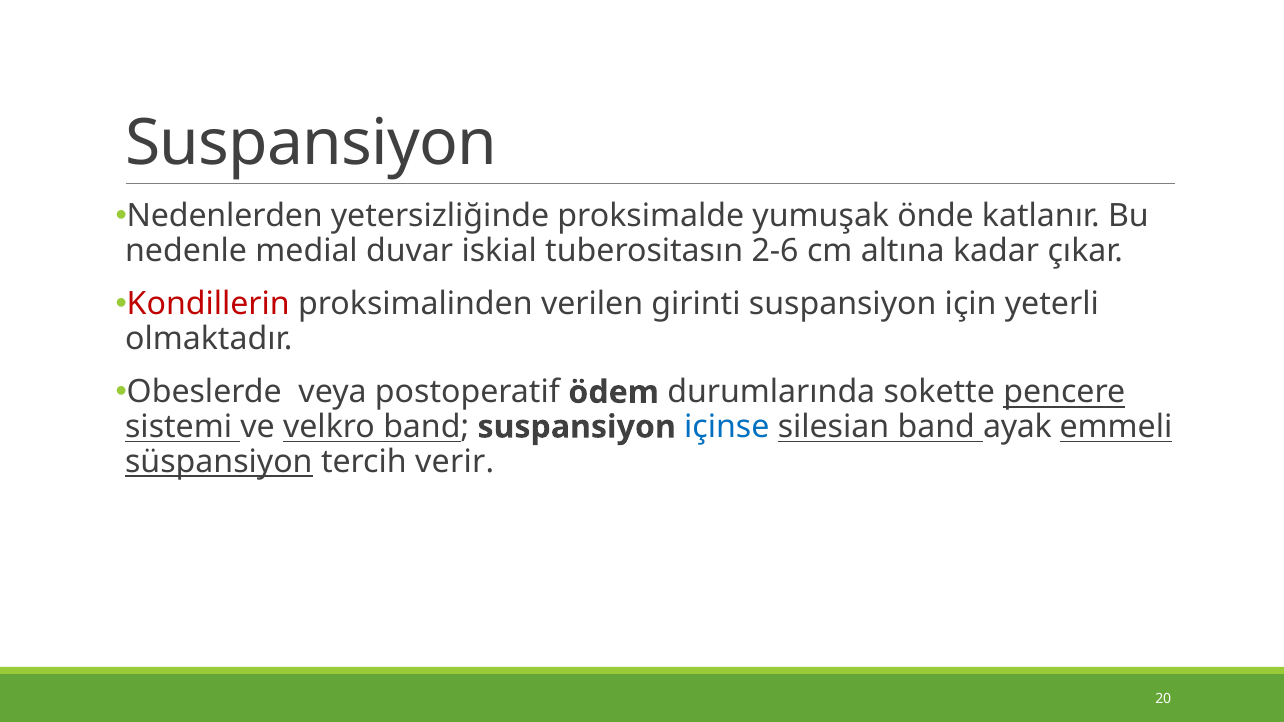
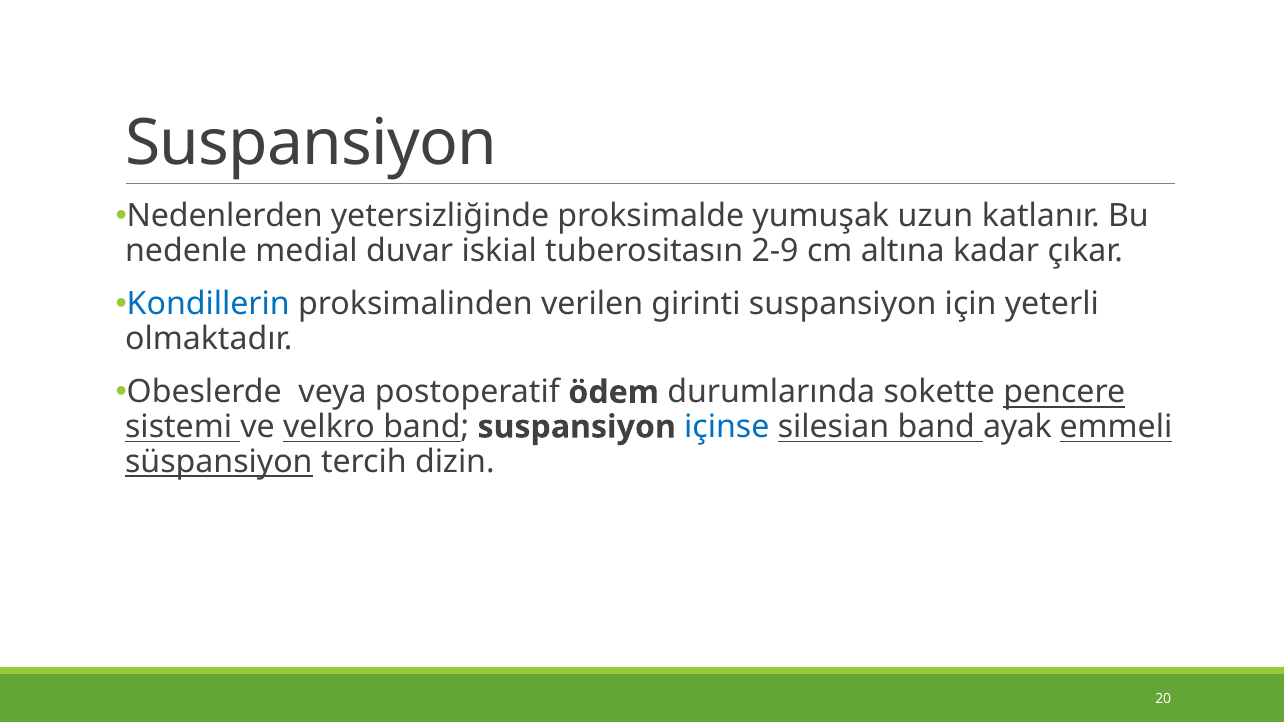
önde: önde -> uzun (935, 216)
2-6: 2-6 -> 2-9 (775, 251)
Kondillerin colour: red -> blue (208, 304)
verir: verir -> dizin (455, 462)
